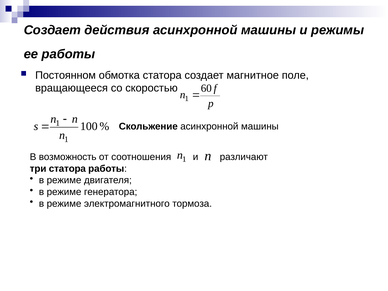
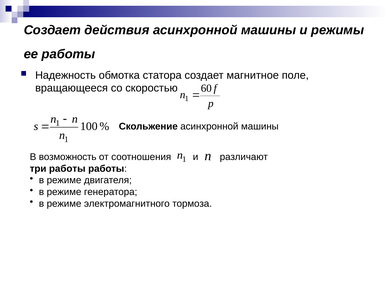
Постоянном: Постоянном -> Надежность (66, 75)
три статора: статора -> работы (67, 169)
